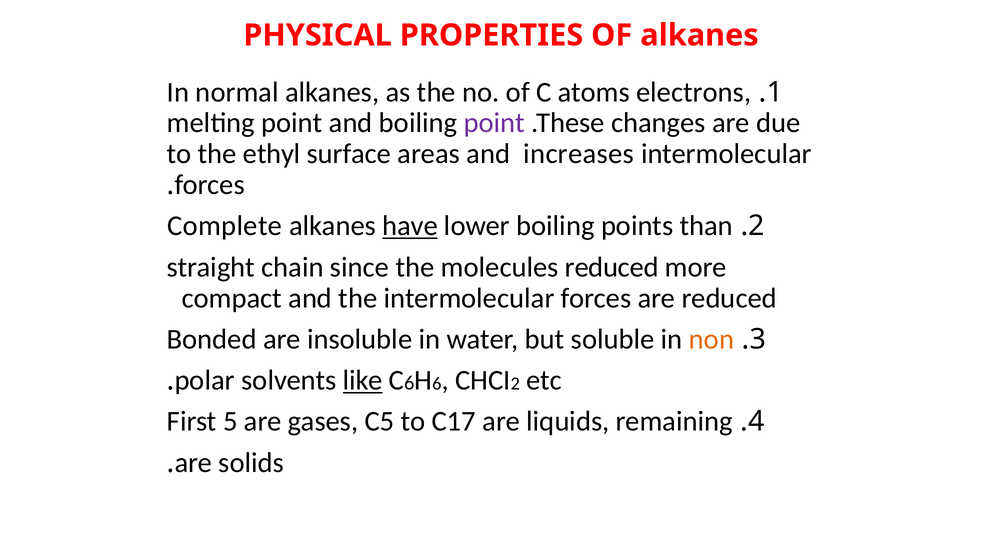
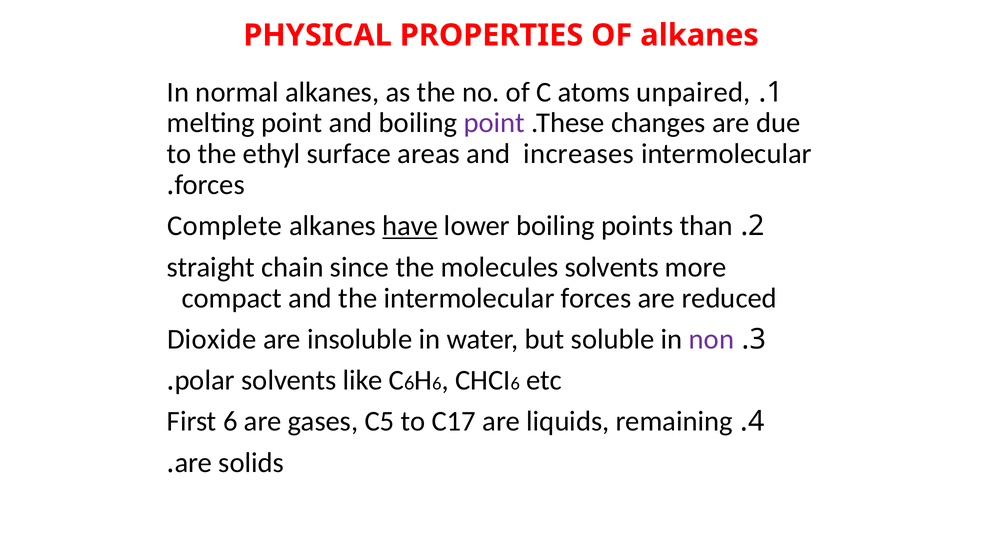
electrons: electrons -> unpaired (694, 92)
molecules reduced: reduced -> solvents (612, 267)
Bonded: Bonded -> Dioxide (212, 339)
non colour: orange -> purple (712, 339)
like underline: present -> none (363, 381)
2: 2 -> 6 (515, 384)
First 5: 5 -> 6 (230, 422)
